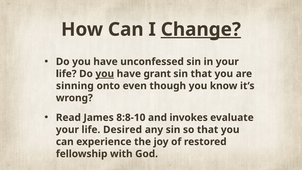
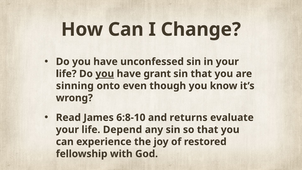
Change underline: present -> none (201, 29)
8:8-10: 8:8-10 -> 6:8-10 (131, 117)
invokes: invokes -> returns (189, 117)
Desired: Desired -> Depend (123, 130)
